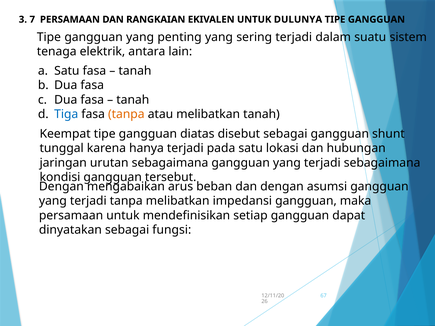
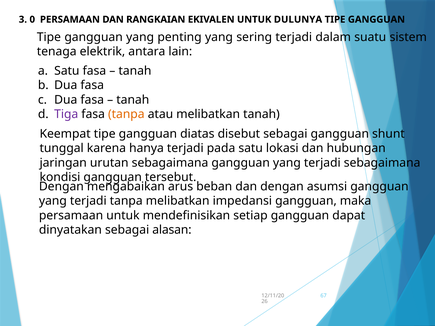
7: 7 -> 0 (32, 19)
Tiga colour: blue -> purple (66, 114)
fungsi: fungsi -> alasan (172, 230)
